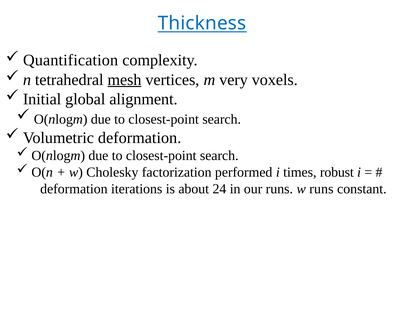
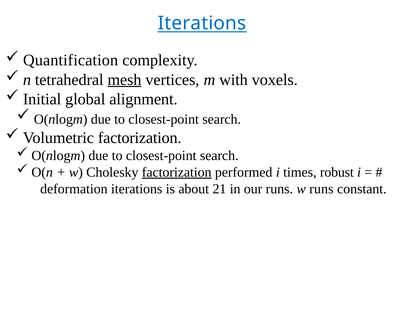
Thickness: Thickness -> Iterations (202, 23)
very: very -> with (234, 80)
Volumetric deformation: deformation -> factorization (140, 138)
factorization underline: none -> present (177, 172)
24: 24 -> 21 (219, 188)
